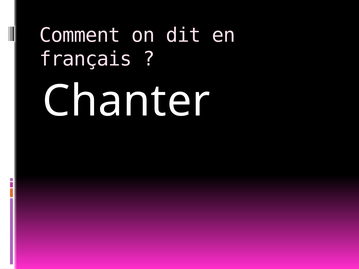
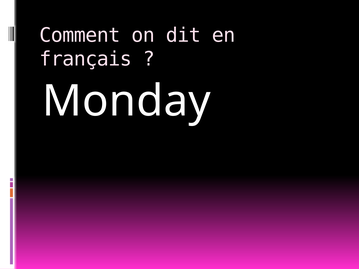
Chanter: Chanter -> Monday (126, 101)
